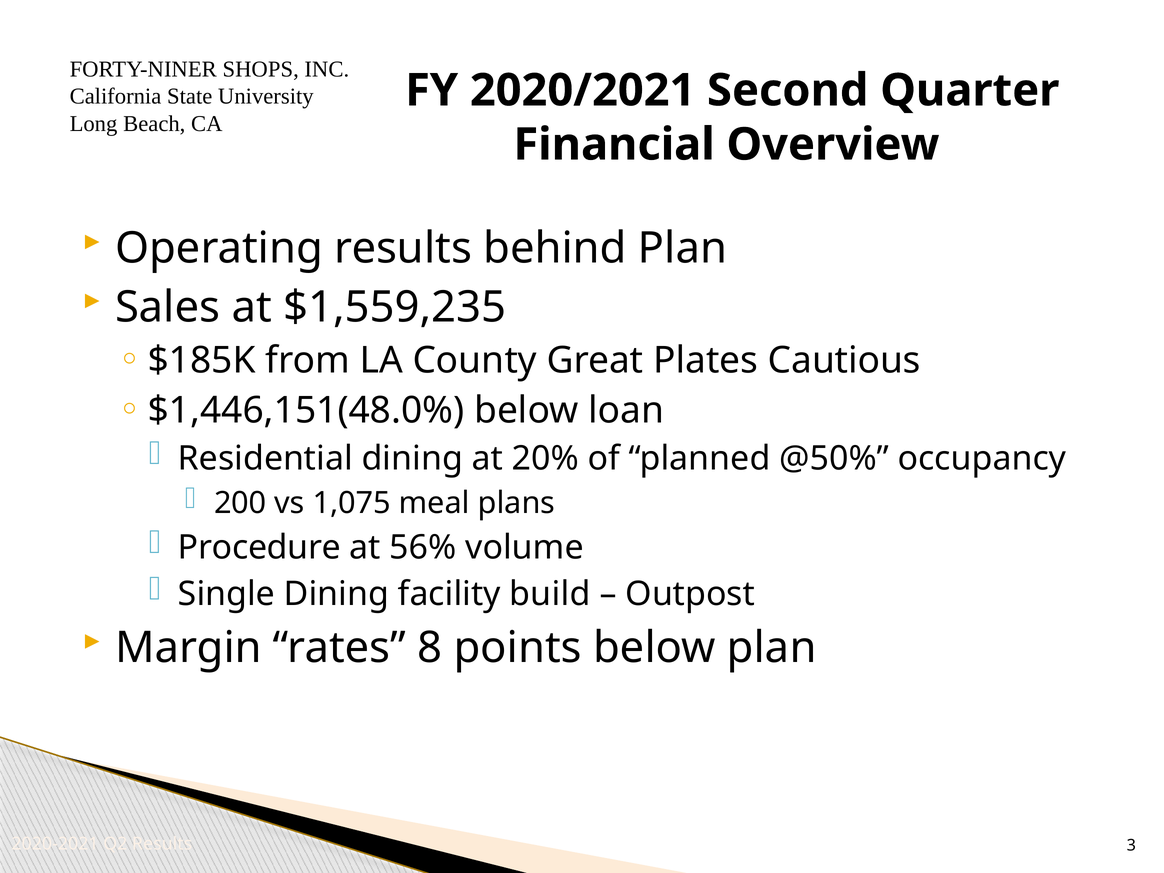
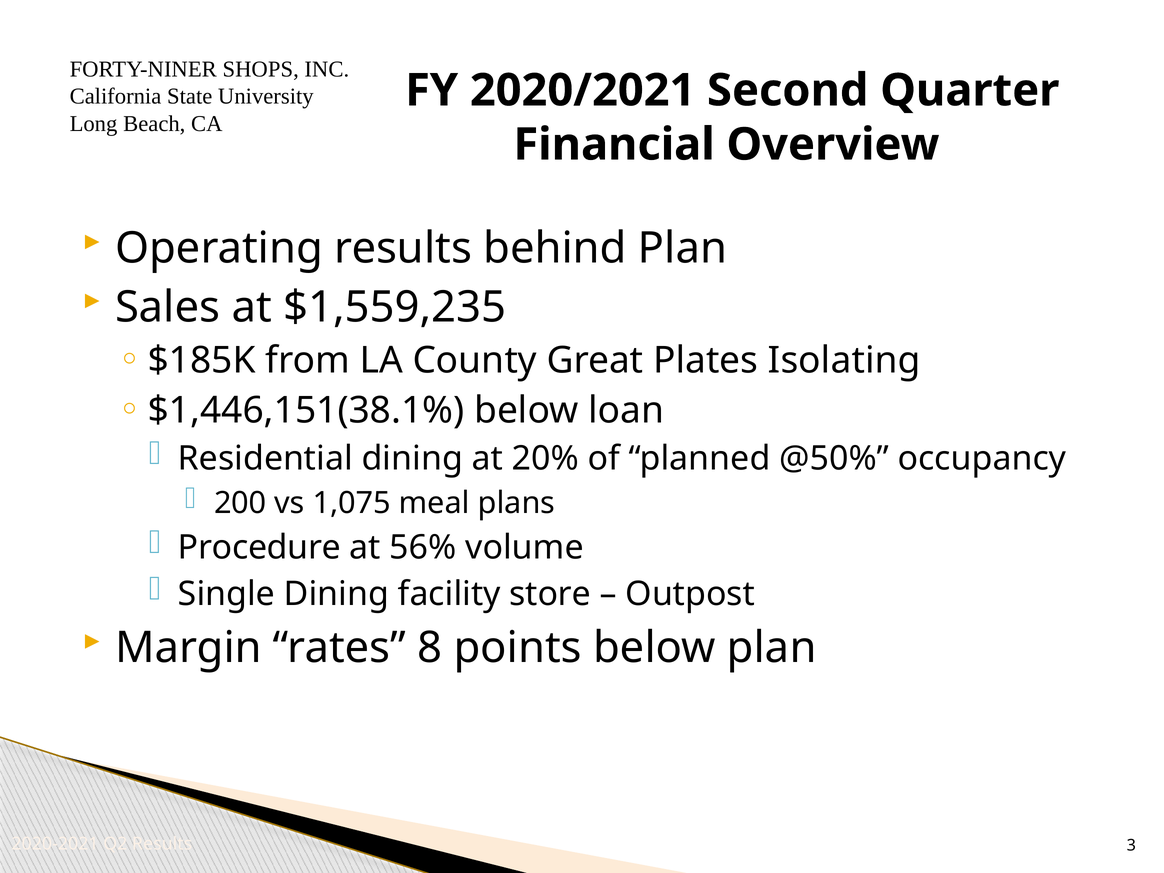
Cautious: Cautious -> Isolating (844, 361)
$1,446,151(48.0%: $1,446,151(48.0% -> $1,446,151(38.1% (306, 411)
build: build -> store (550, 594)
